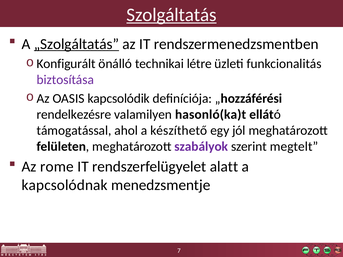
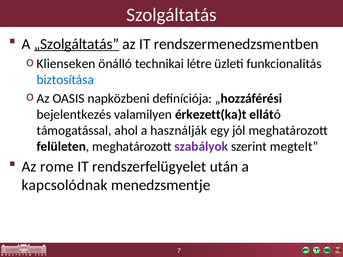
Szolgáltatás underline: present -> none (172, 15)
Konfigurált: Konfigurált -> Klienseken (66, 64)
biztosítása colour: purple -> blue (65, 80)
kapcsolódik: kapcsolódik -> napközbeni (119, 98)
rendelkezésre: rendelkezésre -> bejelentkezés (74, 114)
hasonló(ka)t: hasonló(ka)t -> érkezett(ka)t (211, 114)
készíthető: készíthető -> használják (179, 131)
alatt: alatt -> után (224, 167)
